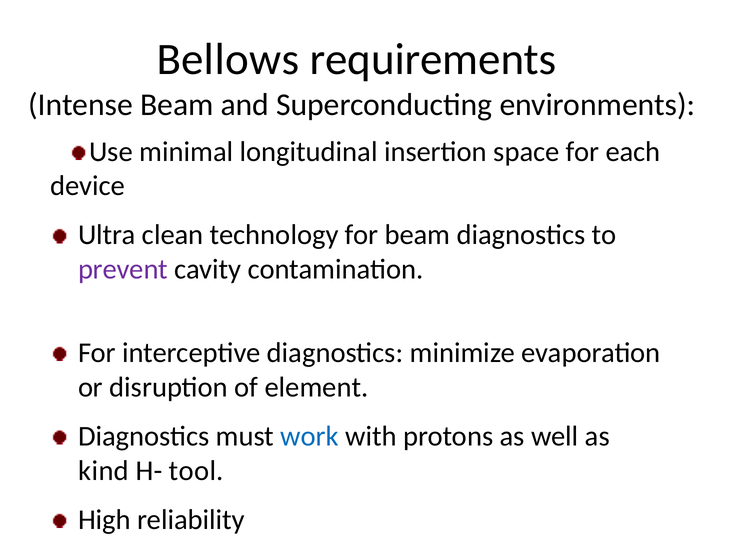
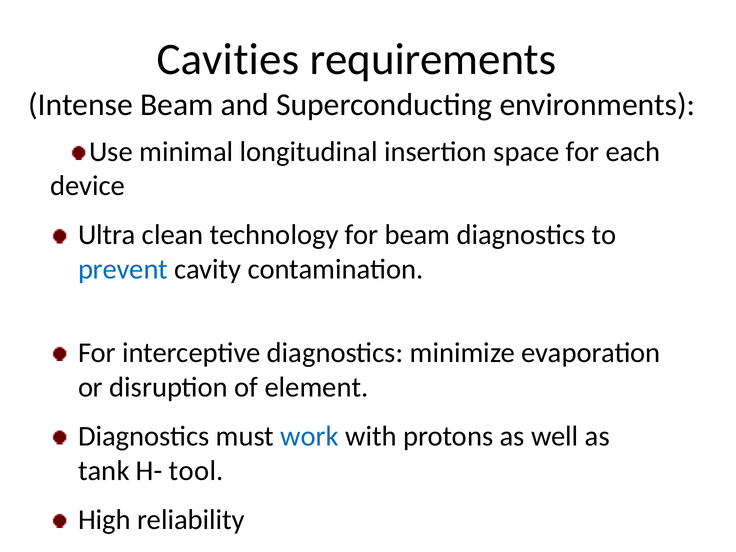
Bellows: Bellows -> Cavities (228, 60)
prevent colour: purple -> blue (123, 269)
kind: kind -> tank (104, 471)
